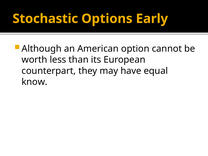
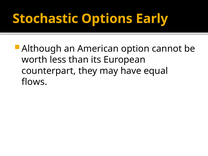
know: know -> flows (34, 82)
